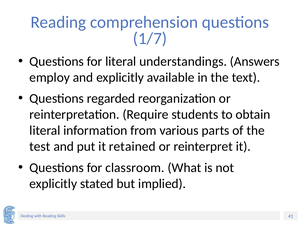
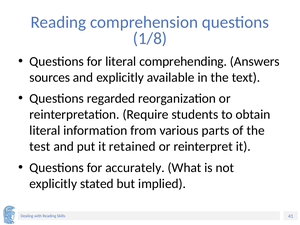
1/7: 1/7 -> 1/8 (150, 39)
understandings: understandings -> comprehending (183, 62)
employ: employ -> sources (50, 78)
classroom: classroom -> accurately (135, 168)
